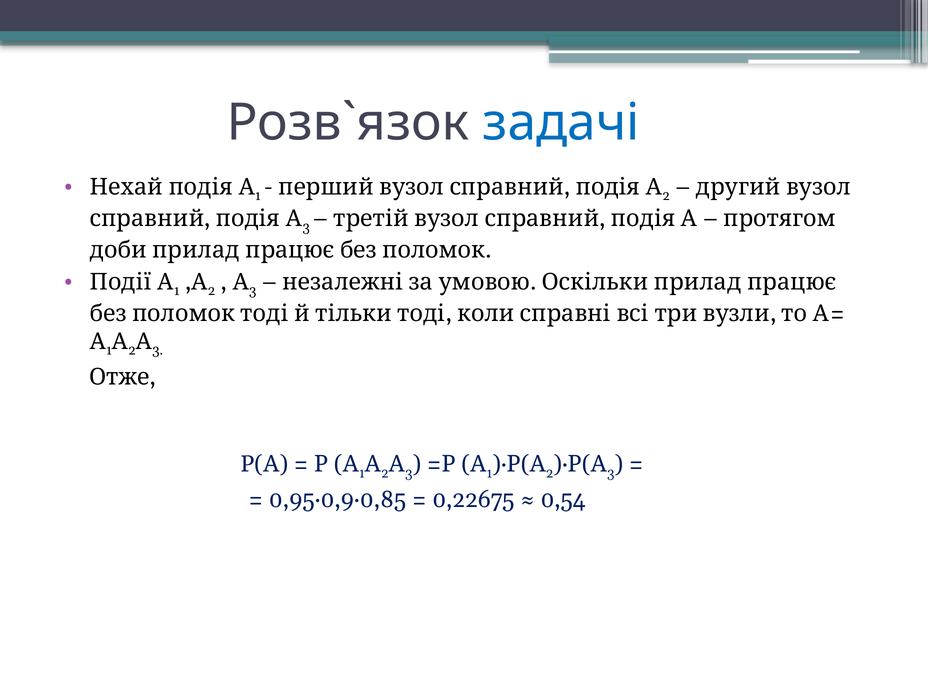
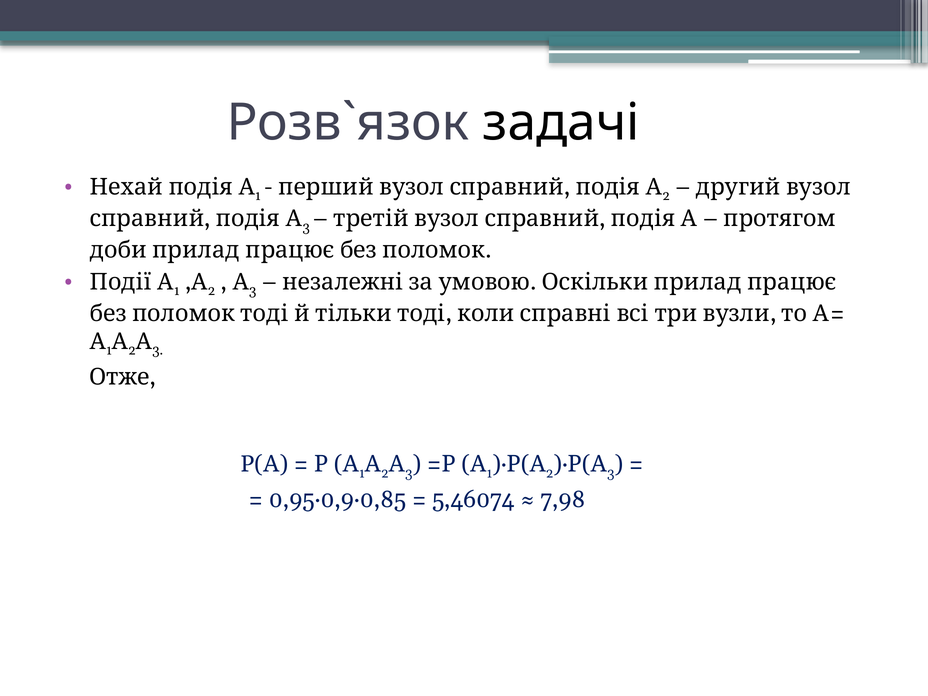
задачі colour: blue -> black (561, 123)
0,22675: 0,22675 -> 5,46074 (473, 500)
0,54: 0,54 -> 7,98 (563, 500)
